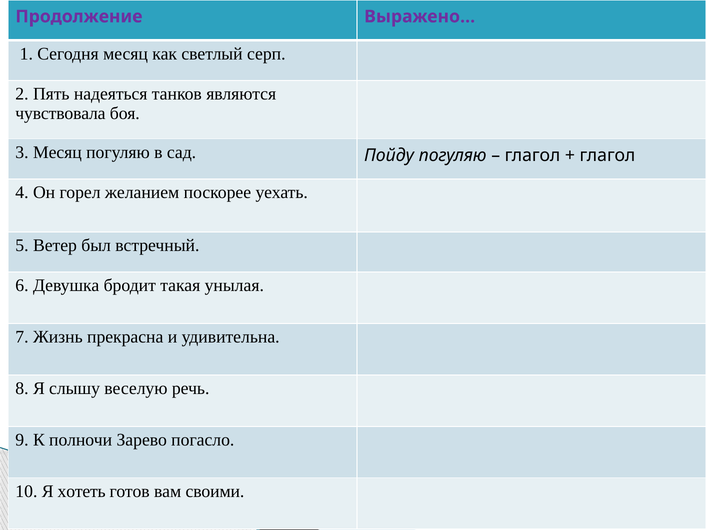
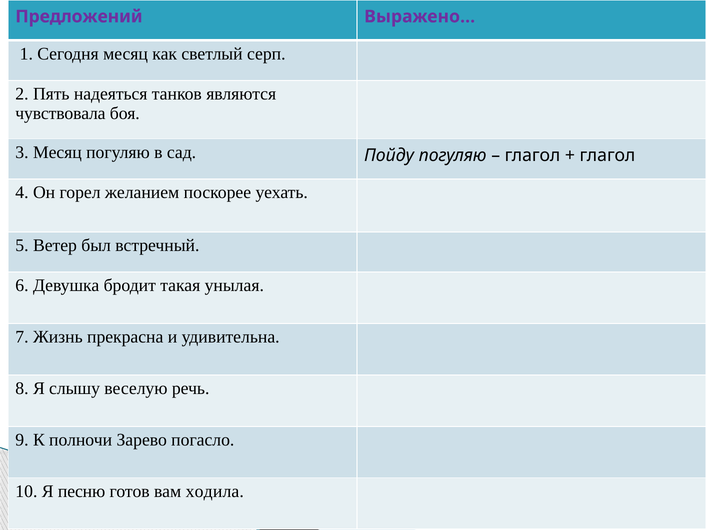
Продолжение: Продолжение -> Предложений (79, 17)
хотеть: хотеть -> песню (82, 491)
своими: своими -> ходила (215, 491)
